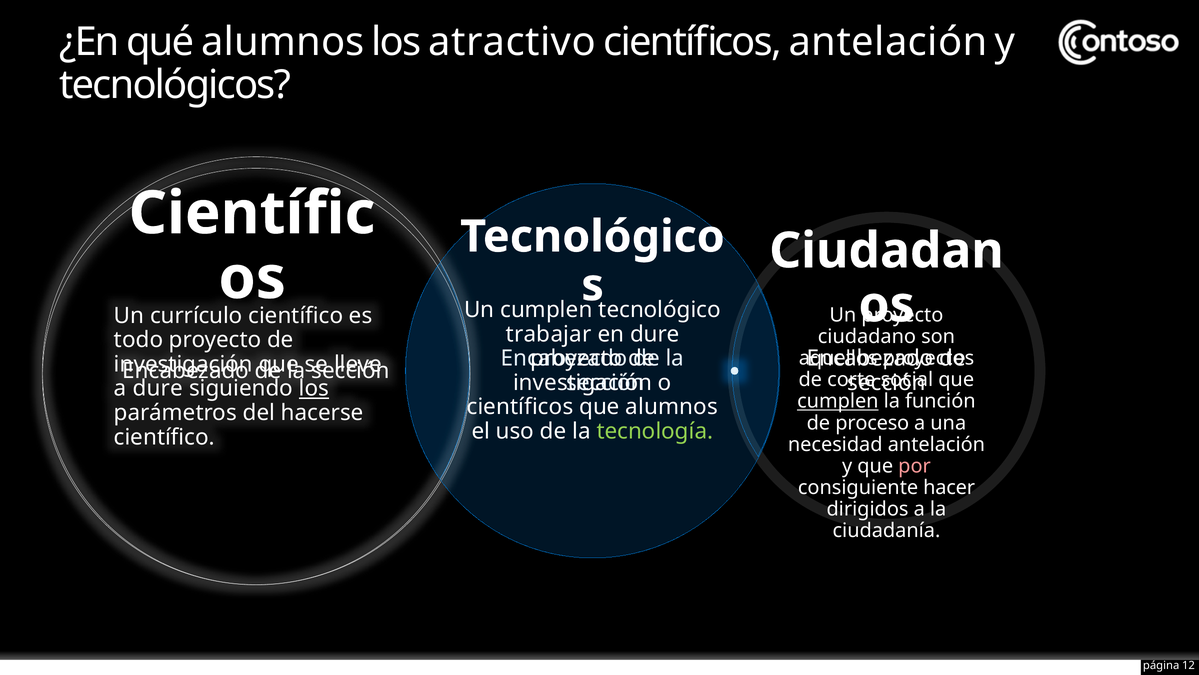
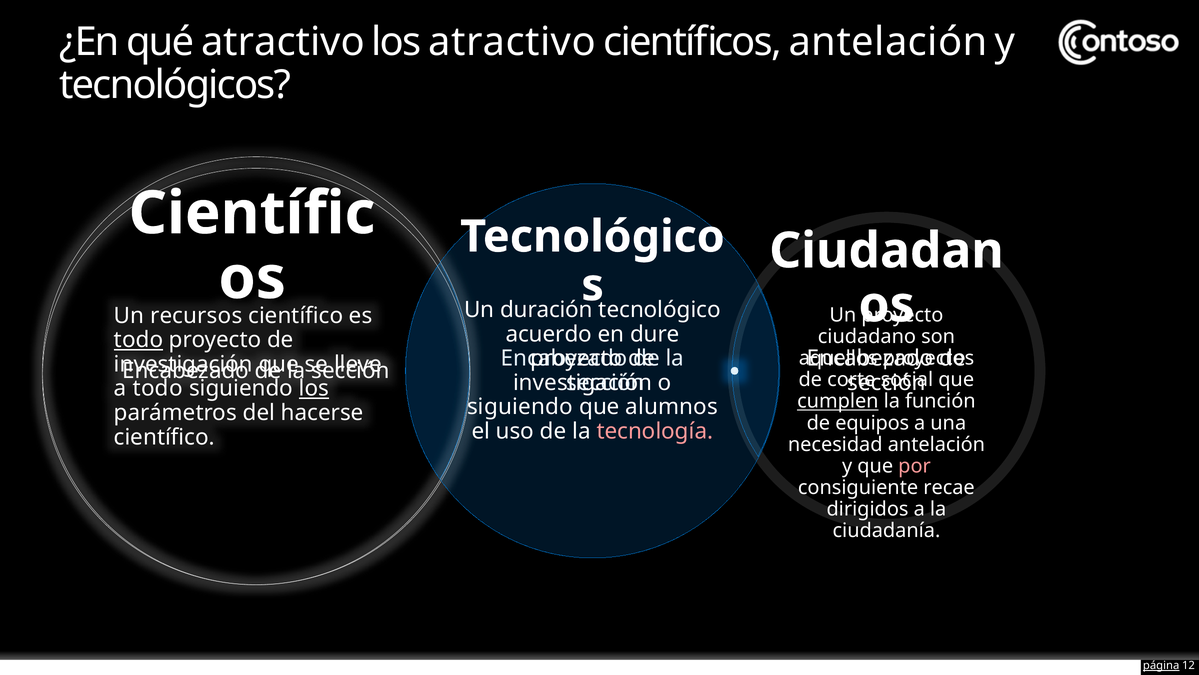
qué alumnos: alumnos -> atractivo (283, 42)
Un cumplen: cumplen -> duración (546, 310)
currículo: currículo -> recursos (196, 315)
trabajar: trabajar -> acuerdo (549, 334)
todo underline: none -> present (139, 340)
a dure: dure -> todo (158, 388)
científicos: científicos -> siguiendo (520, 407)
proceso: proceso -> equipos (872, 423)
tecnología colour: light green -> pink (655, 431)
hacer: hacer -> recae (949, 487)
página underline: none -> present (1161, 665)
